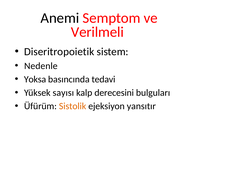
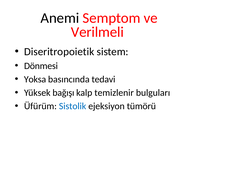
Nedenle: Nedenle -> Dönmesi (41, 66)
sayısı: sayısı -> bağışı (63, 93)
derecesini: derecesini -> temizlenir (114, 93)
Sistolik colour: orange -> blue (73, 106)
yansıtır: yansıtır -> tümörü (141, 106)
